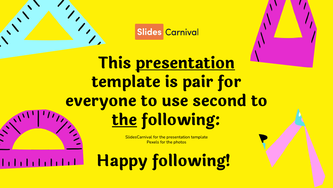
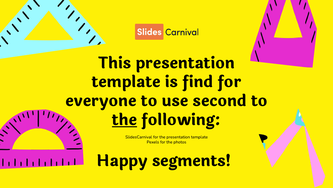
presentation underline: present -> none (185, 63)
pair: pair -> find (198, 82)
Happy following: following -> segments (192, 160)
